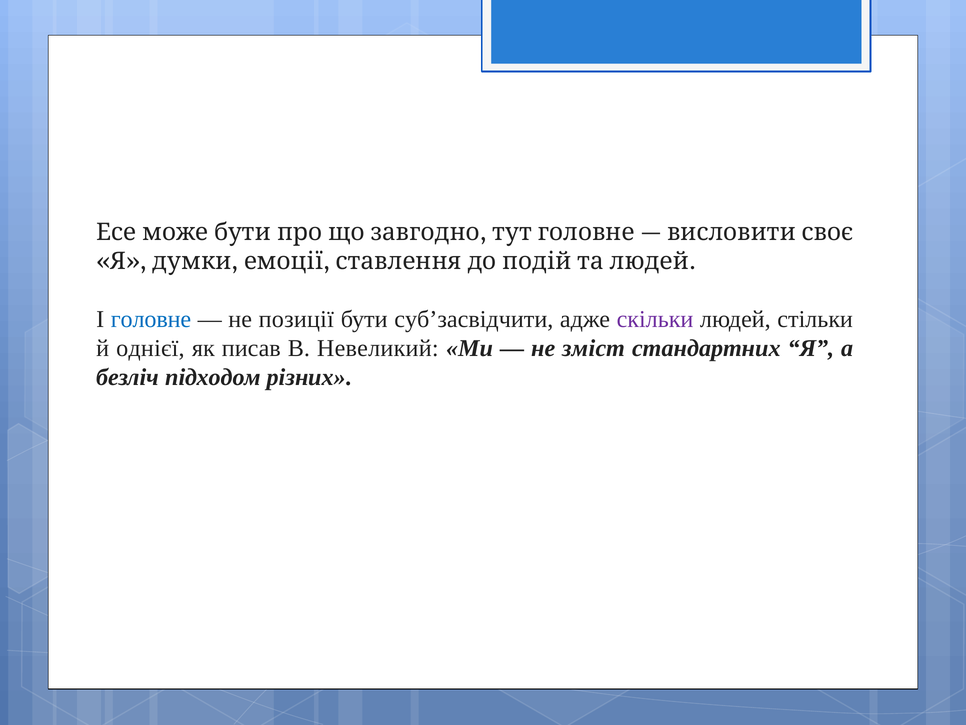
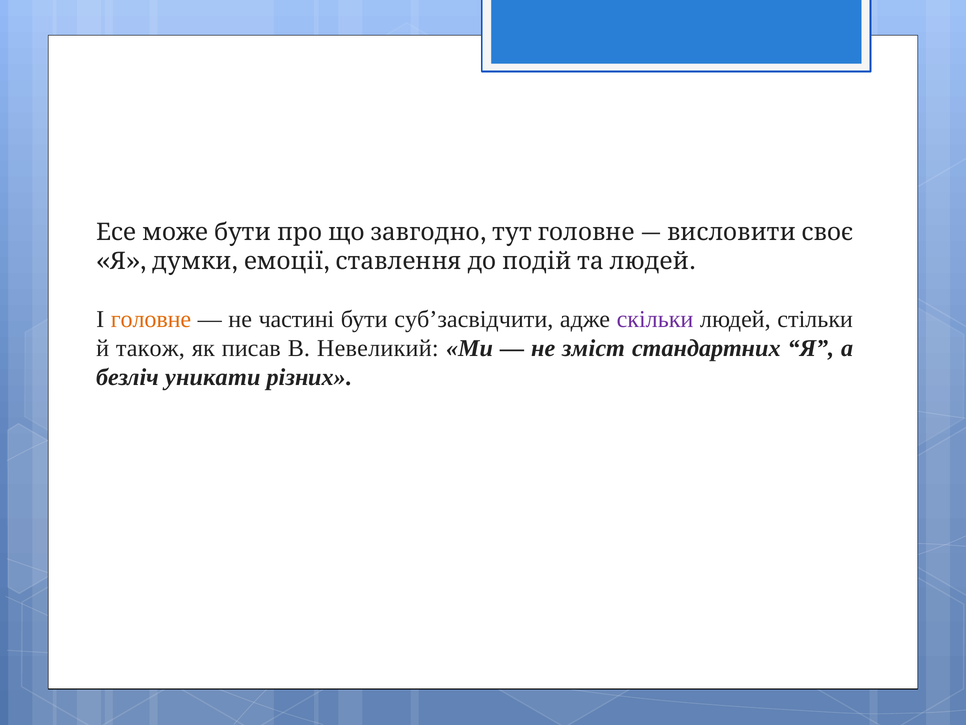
головне colour: blue -> orange (151, 319)
позиції: позиції -> частині (296, 319)
однієї: однієї -> також (150, 348)
підходом: підходом -> уникати (213, 377)
